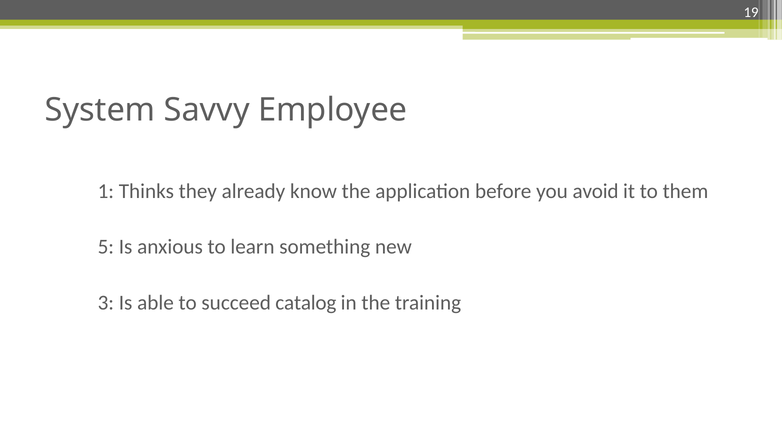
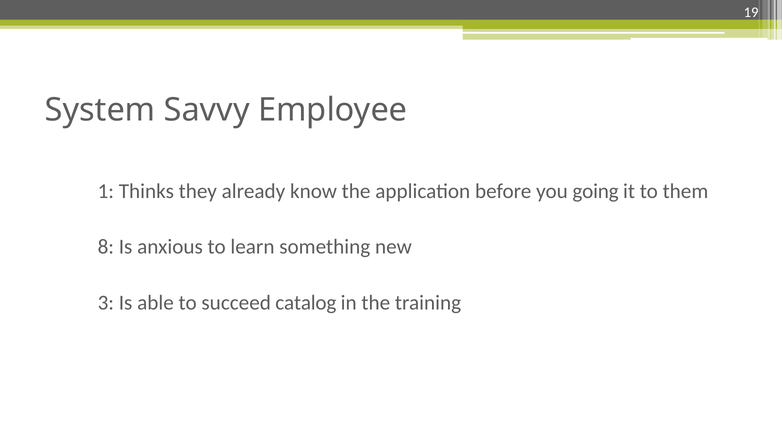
avoid: avoid -> going (596, 191)
5: 5 -> 8 (106, 247)
